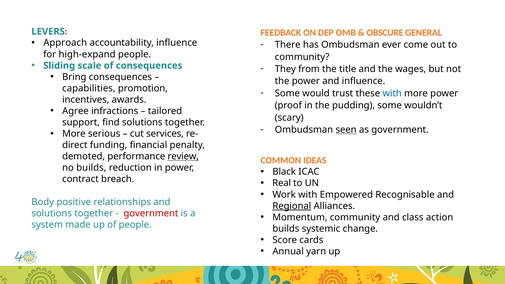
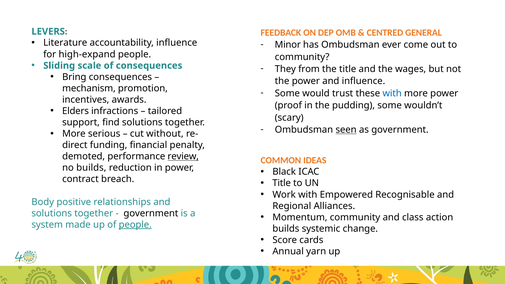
OBSCURE: OBSCURE -> CENTRED (385, 33)
Approach: Approach -> Literature (65, 43)
There: There -> Minor (288, 45)
capabilities: capabilities -> mechanism (89, 88)
Agree: Agree -> Elders (76, 111)
services: services -> without (165, 134)
Real: Real -> Title (282, 183)
Regional underline: present -> none (292, 206)
government colour: red -> black (151, 213)
people underline: none -> present (135, 225)
